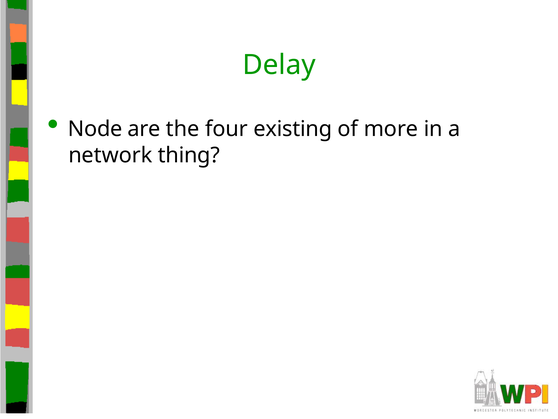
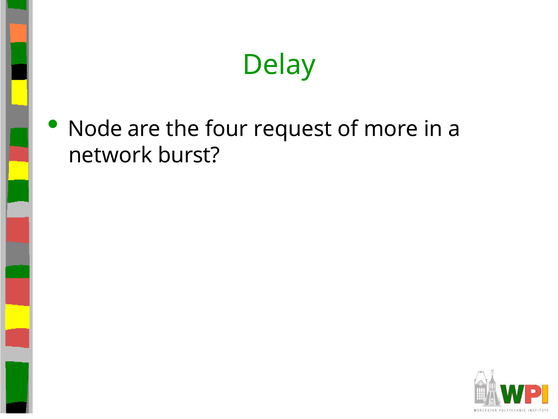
existing: existing -> request (293, 129)
thing: thing -> burst (189, 155)
